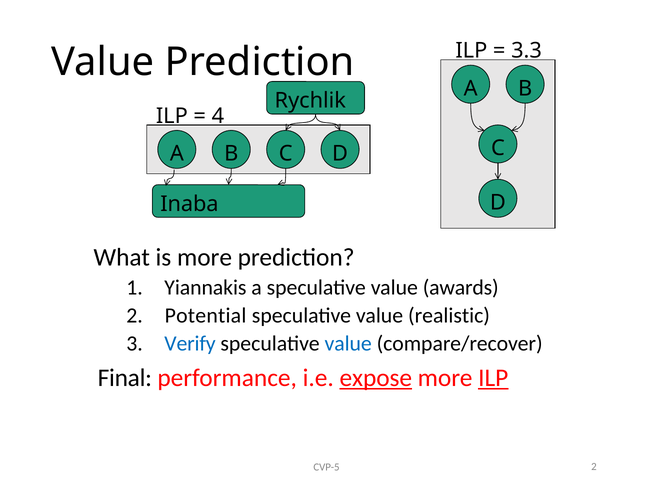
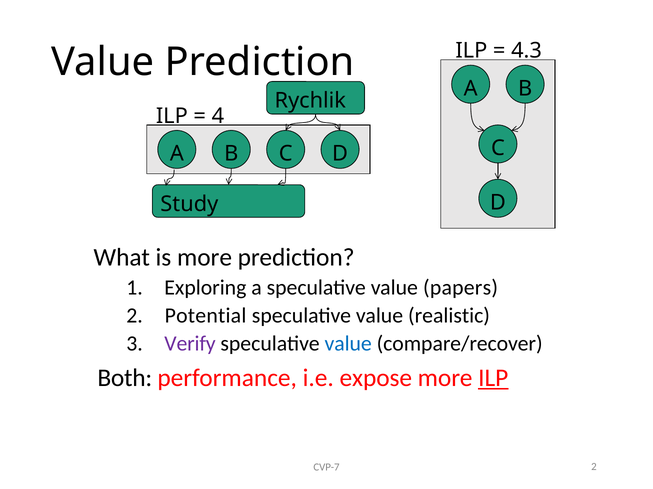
3.3: 3.3 -> 4.3 (526, 50)
Inaba: Inaba -> Study (189, 204)
Yiannakis: Yiannakis -> Exploring (205, 288)
awards: awards -> papers (461, 288)
Verify colour: blue -> purple (190, 344)
Final: Final -> Both (125, 379)
expose underline: present -> none (376, 379)
CVP-5: CVP-5 -> CVP-7 (326, 468)
